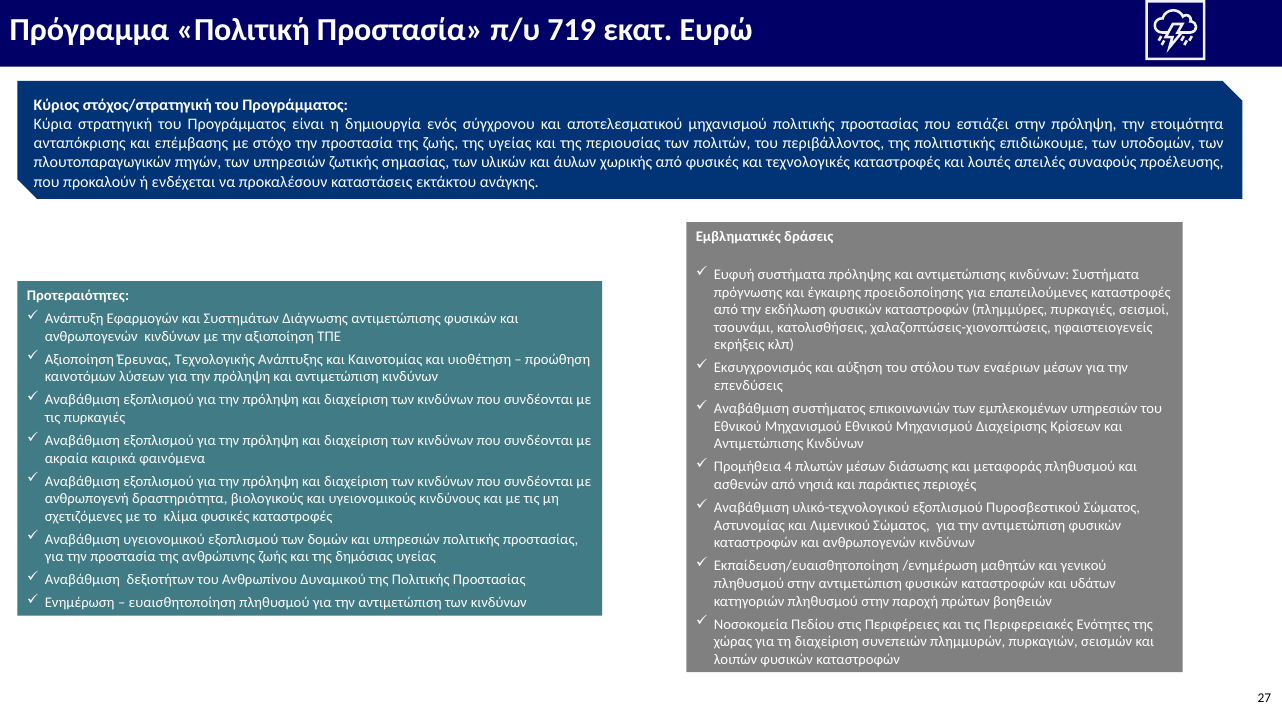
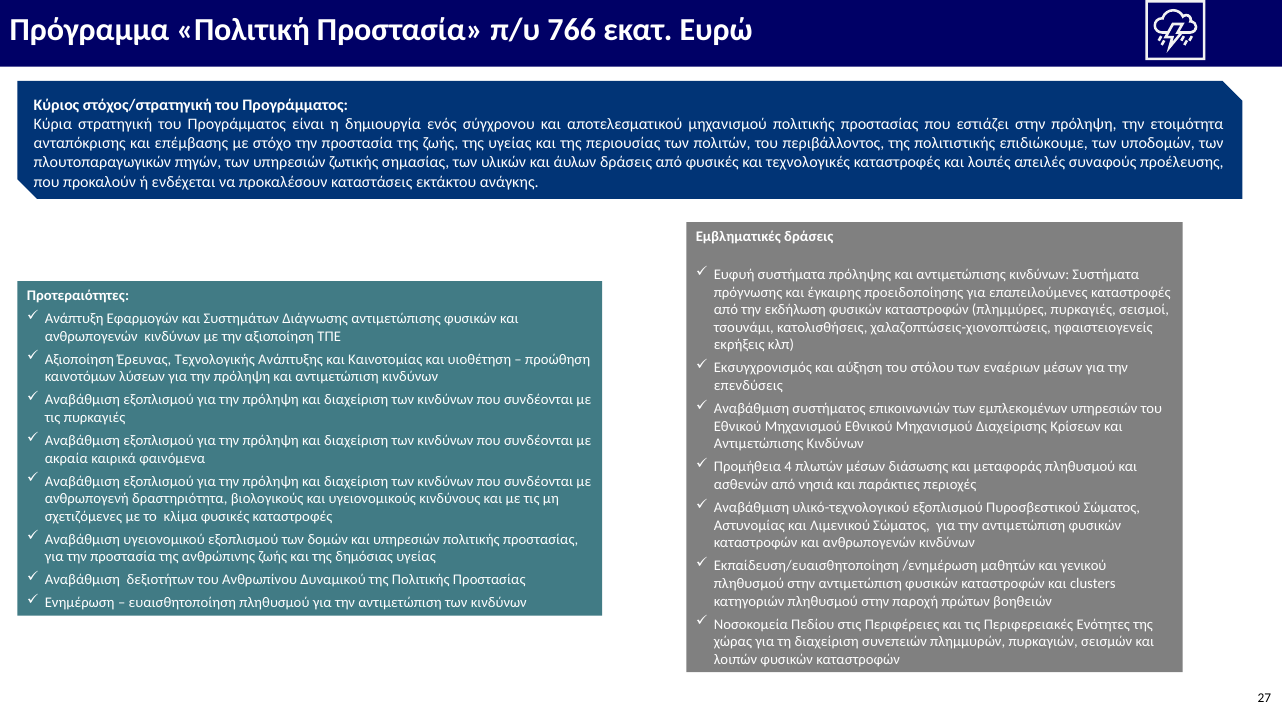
719: 719 -> 766 (572, 30)
άυλων χωρικής: χωρικής -> δράσεις (626, 163)
υδάτων: υδάτων -> clusters (1093, 584)
